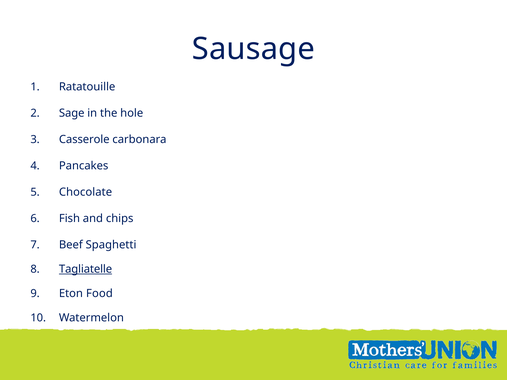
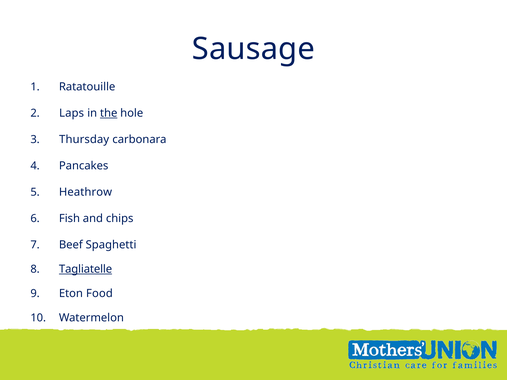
Sage: Sage -> Laps (72, 113)
the underline: none -> present (109, 113)
Casserole: Casserole -> Thursday (84, 140)
Chocolate: Chocolate -> Heathrow (86, 192)
